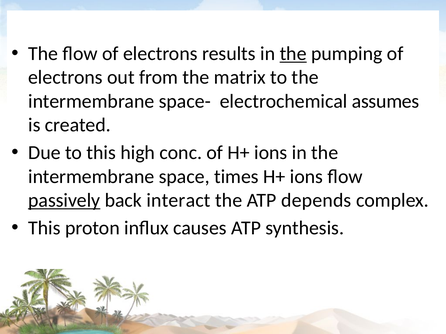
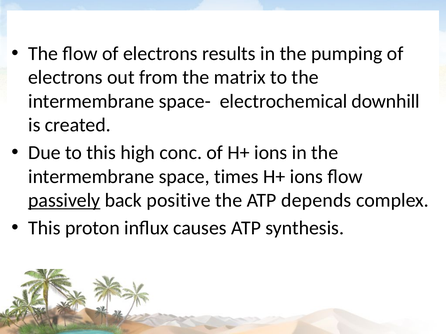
the underline: present -> none (293, 54)
assumes: assumes -> downhill (386, 101)
interact: interact -> positive (179, 201)
